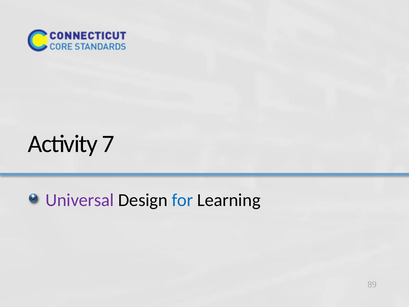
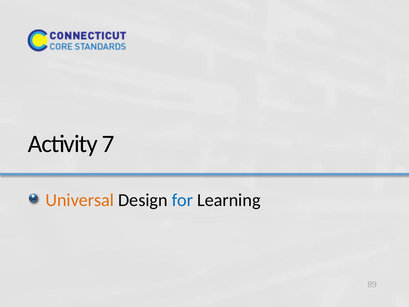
Universal colour: purple -> orange (80, 200)
